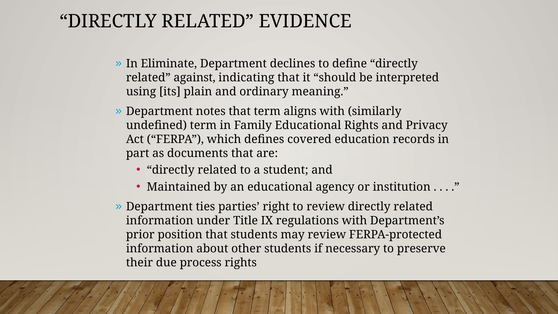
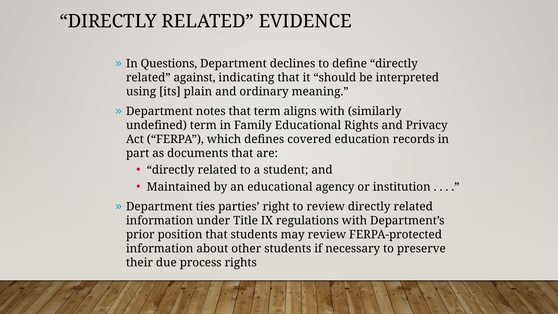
Eliminate: Eliminate -> Questions (169, 64)
